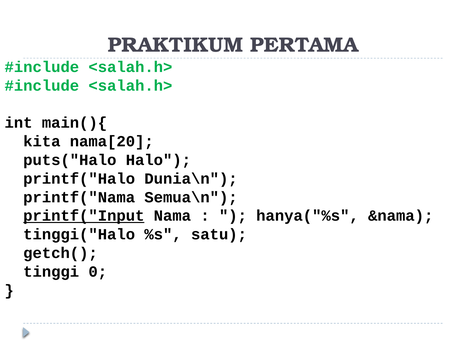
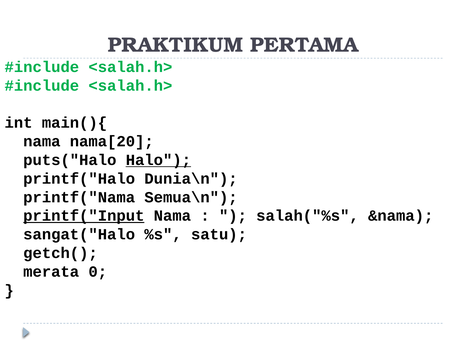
kita: kita -> nama (42, 142)
Halo underline: none -> present (158, 160)
hanya("%s: hanya("%s -> salah("%s (307, 216)
tinggi("Halo: tinggi("Halo -> sangat("Halo (79, 235)
tinggi: tinggi -> merata (51, 272)
